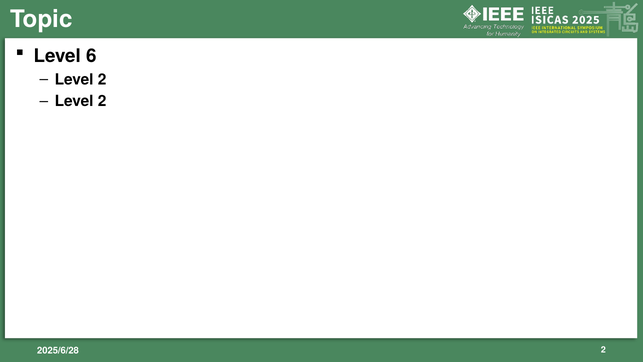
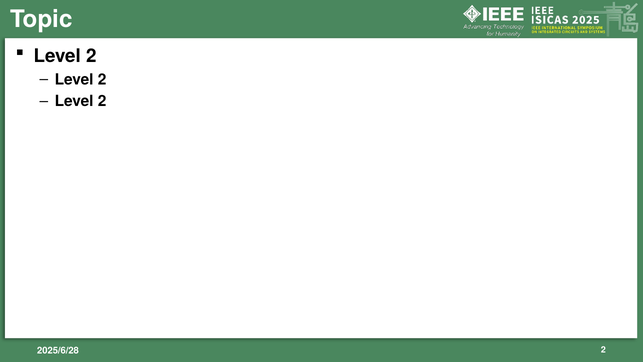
6: 6 -> 2 (91, 56)
